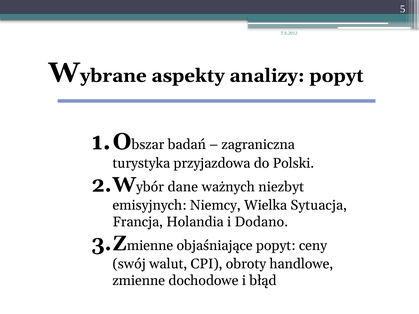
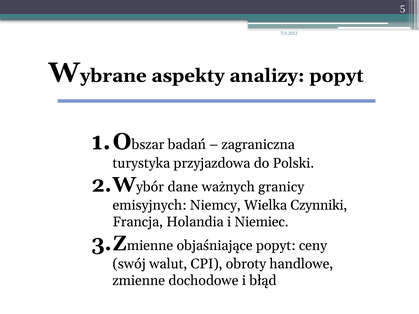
niezbyt: niezbyt -> granicy (281, 187)
Sytuacja: Sytuacja -> Czynniki (319, 205)
Dodano: Dodano -> Niemiec (262, 222)
